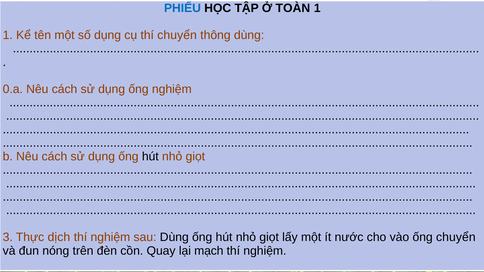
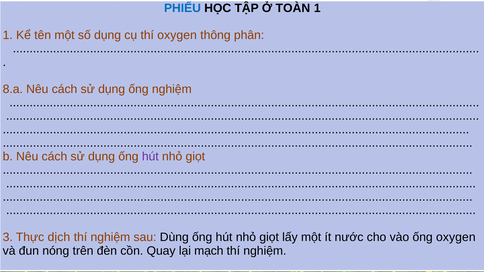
thí chuyển: chuyển -> oxygen (177, 35)
thông dùng: dùng -> phân (249, 35)
0.a: 0.a -> 8.a (13, 89)
hút colour: black -> purple (150, 157)
ống chuyển: chuyển -> oxygen (456, 238)
